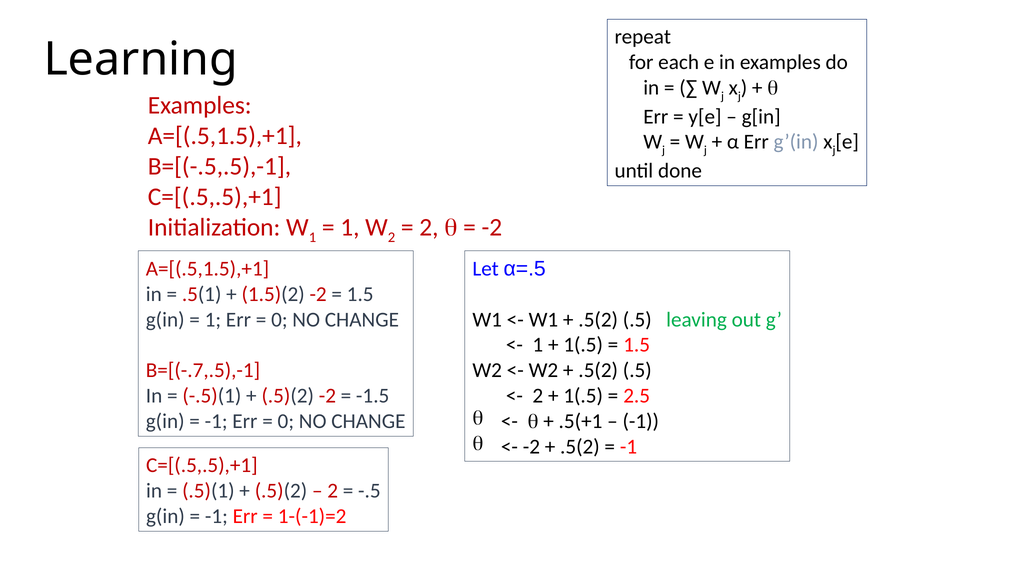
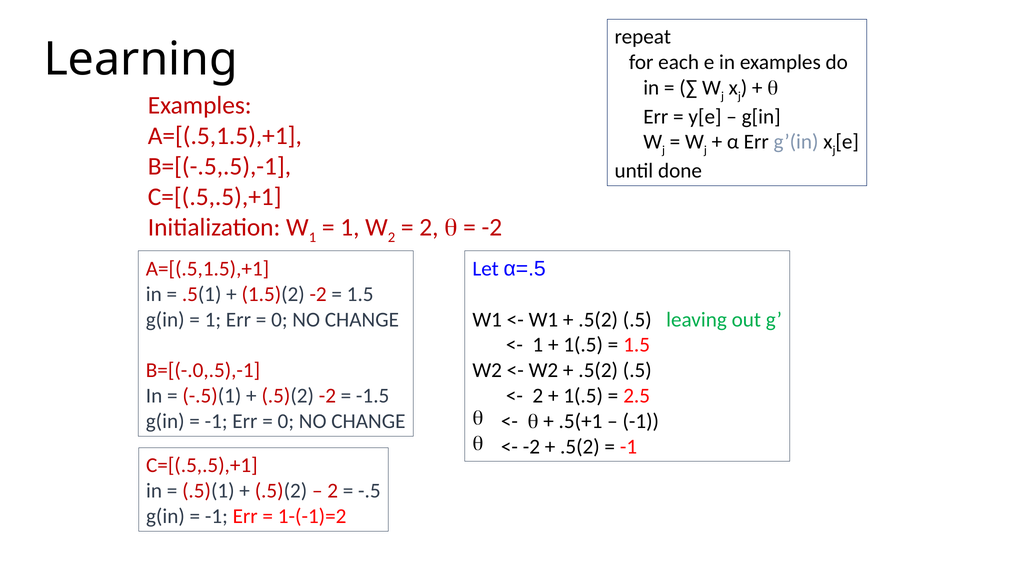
B=[(-.7,.5),-1: B=[(-.7,.5),-1 -> B=[(-.0,.5),-1 (203, 371)
